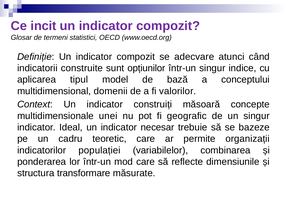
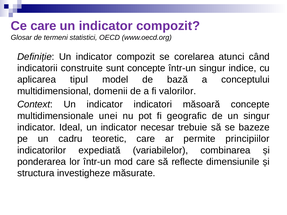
Ce incit: incit -> care (43, 26)
adecvare: adecvare -> corelarea (194, 57)
sunt opțiunilor: opțiunilor -> concepte (146, 68)
construiți: construiți -> indicatori (153, 105)
organizații: organizații -> principiilor (248, 139)
populației: populației -> expediată (99, 150)
transformare: transformare -> investigheze (84, 173)
